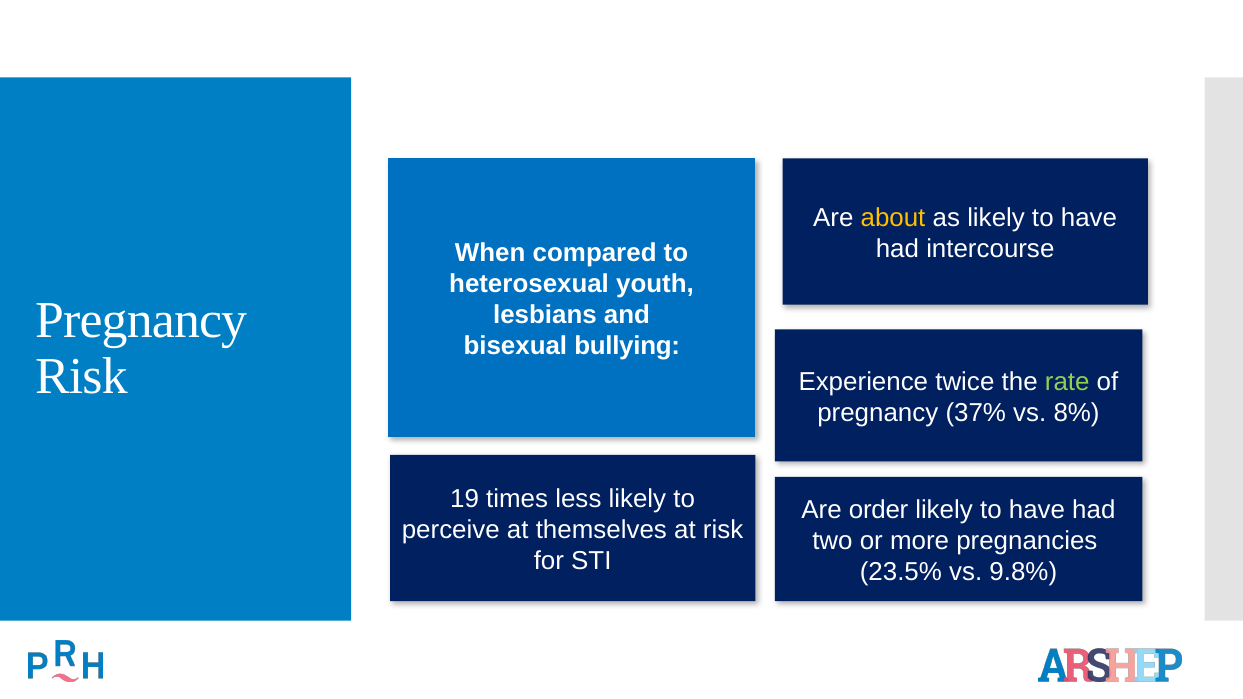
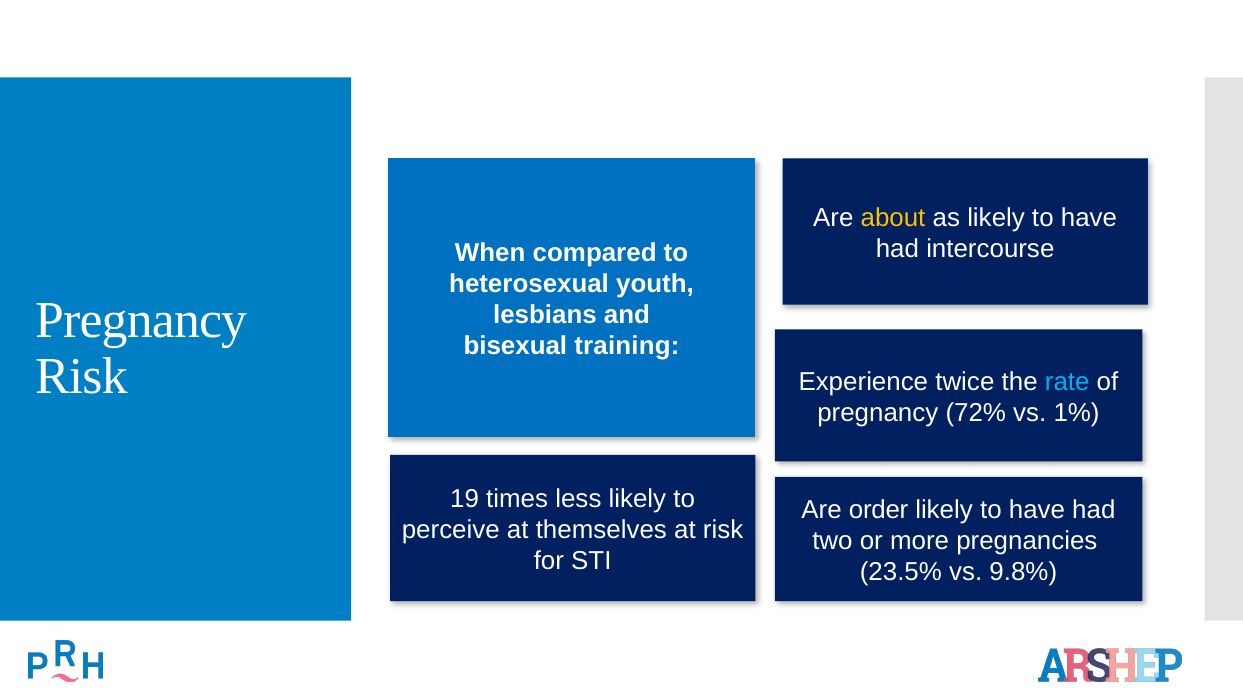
bullying: bullying -> training (627, 346)
rate colour: light green -> light blue (1067, 382)
37%: 37% -> 72% (976, 413)
8%: 8% -> 1% (1077, 413)
